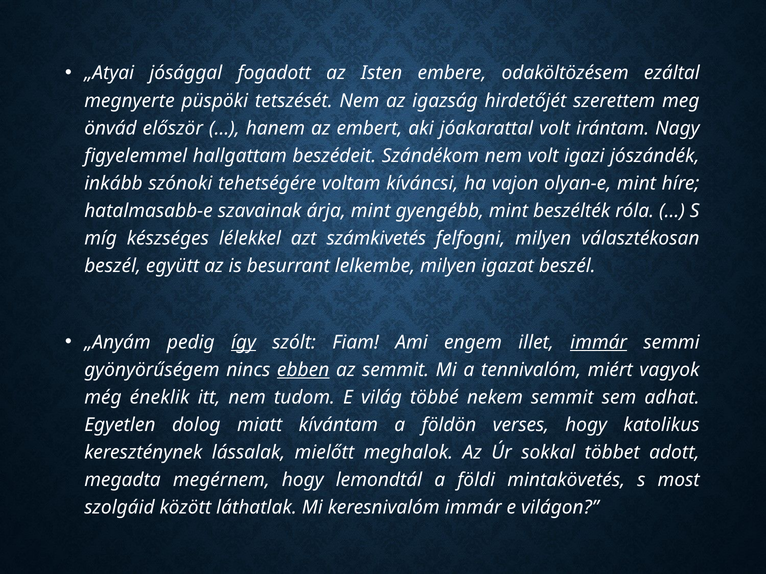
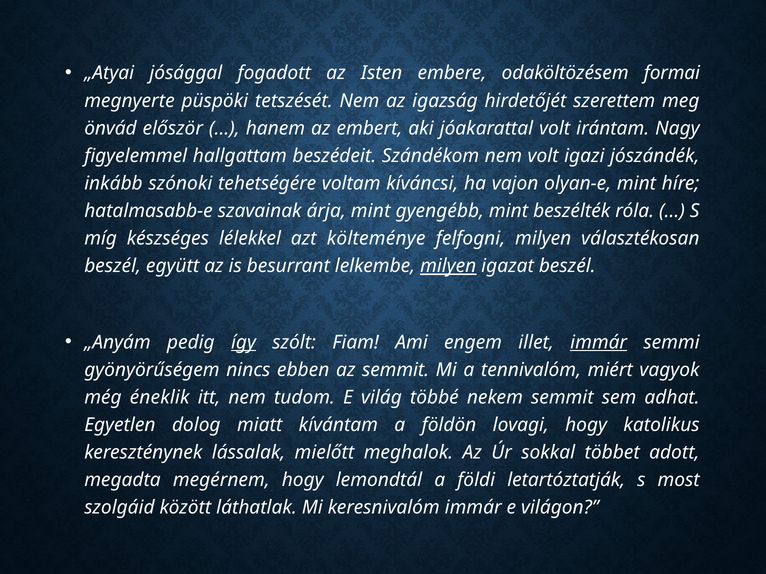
ezáltal: ezáltal -> formai (672, 73)
számkivetés: számkivetés -> költeménye (376, 239)
milyen underline: none -> present (448, 266)
ebben underline: present -> none (303, 370)
verses: verses -> lovagi (521, 425)
mintakövetés: mintakövetés -> letartóztatják (566, 480)
